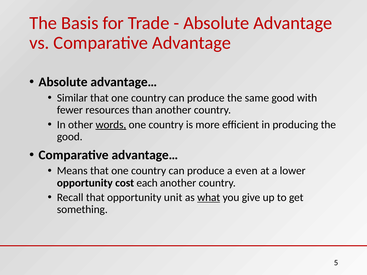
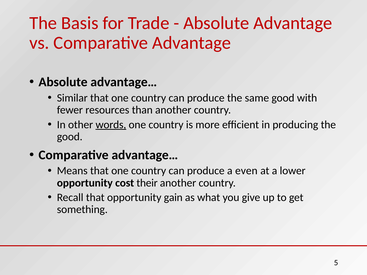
each: each -> their (147, 183)
unit: unit -> gain (173, 198)
what underline: present -> none (209, 198)
